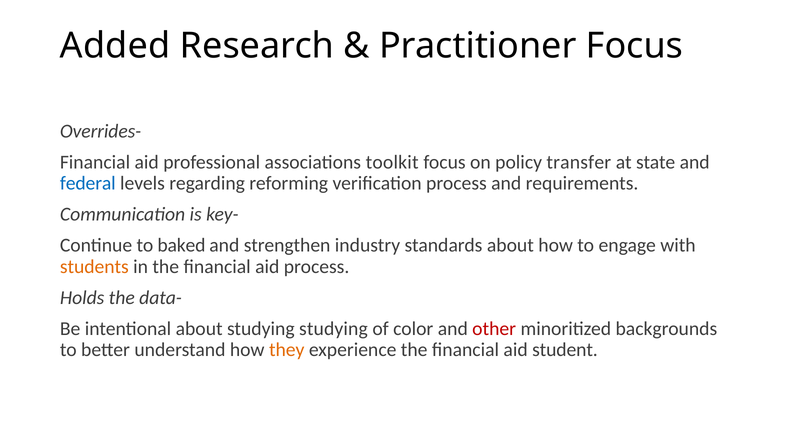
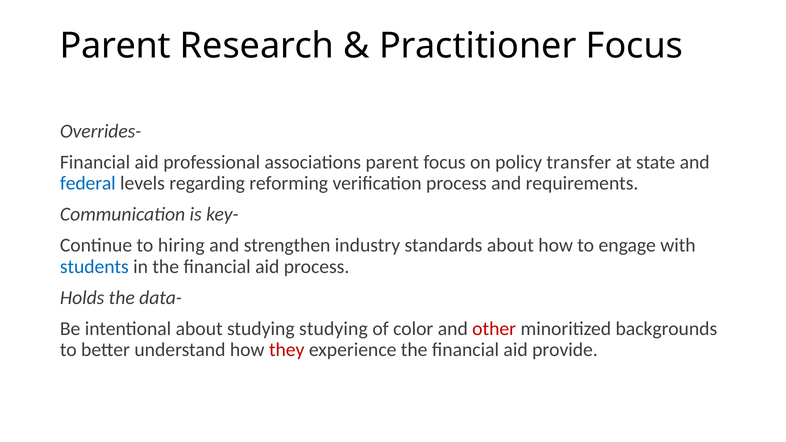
Added: Added -> Parent (115, 46)
associations toolkit: toolkit -> parent (392, 162)
baked: baked -> hiring (181, 245)
students colour: orange -> blue (94, 267)
they colour: orange -> red (287, 350)
student: student -> provide (565, 350)
